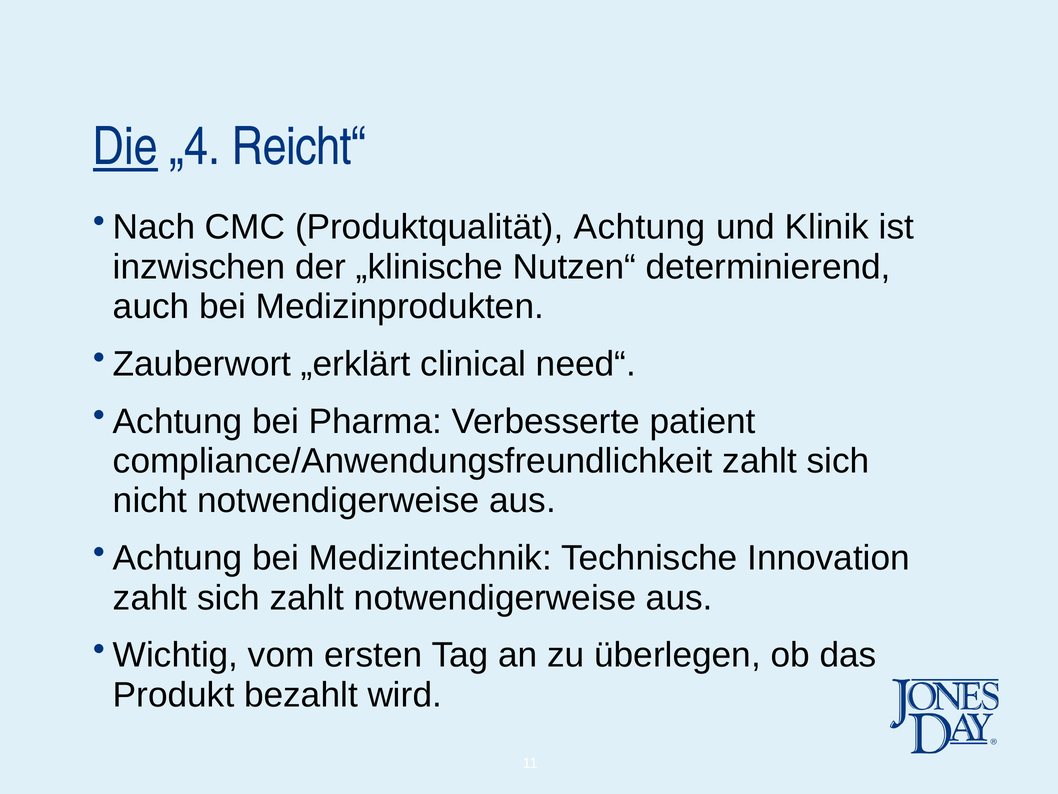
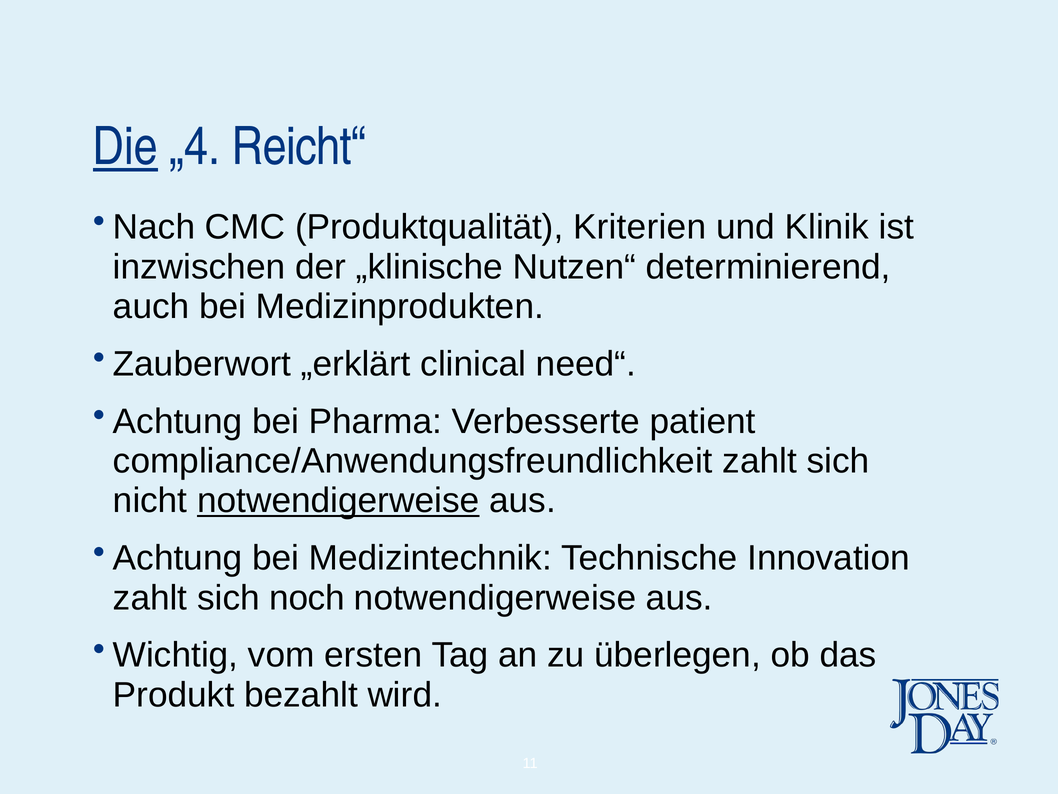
Produktqualität Achtung: Achtung -> Kriterien (640, 227)
notwendigerweise underline: none -> present (338, 500)
sich zahlt: zahlt -> noch (307, 597)
